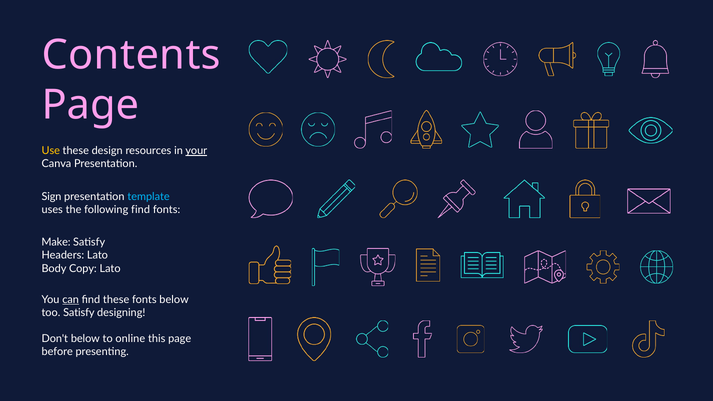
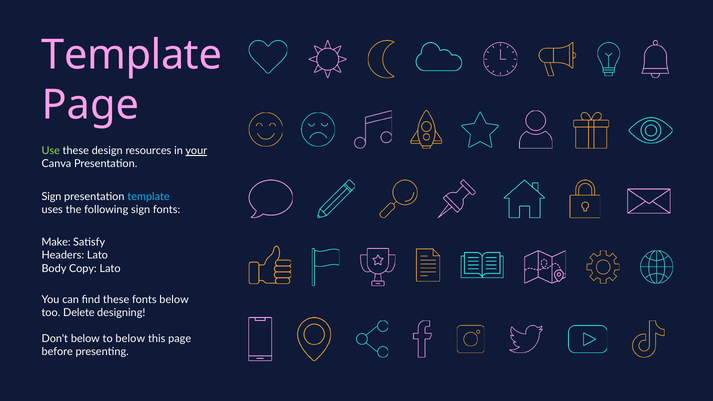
Contents: Contents -> Template (132, 55)
Use colour: yellow -> light green (51, 151)
following find: find -> sign (141, 210)
can underline: present -> none (71, 300)
too Satisfy: Satisfy -> Delete (79, 313)
to online: online -> below (130, 339)
